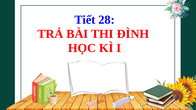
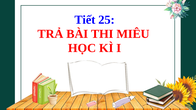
28: 28 -> 25 (107, 20)
ĐÌNH: ĐÌNH -> MIÊU (133, 34)
